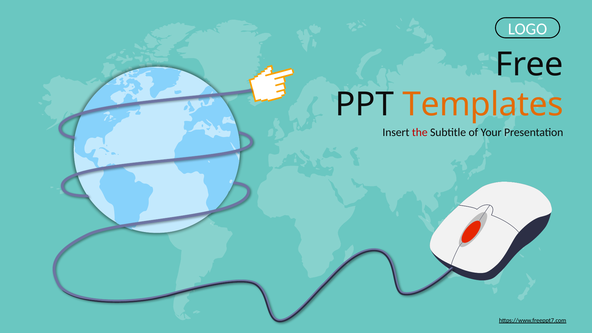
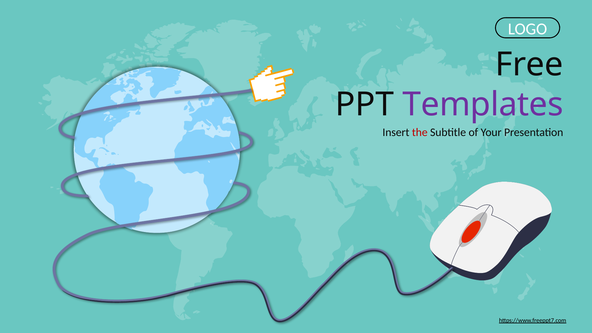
Templates colour: orange -> purple (483, 105)
